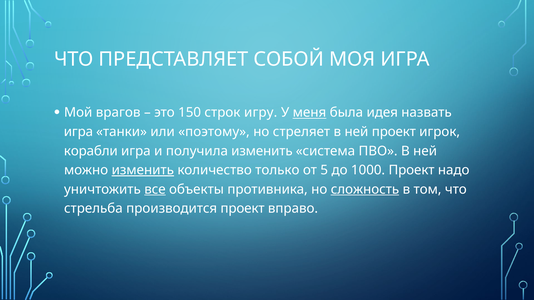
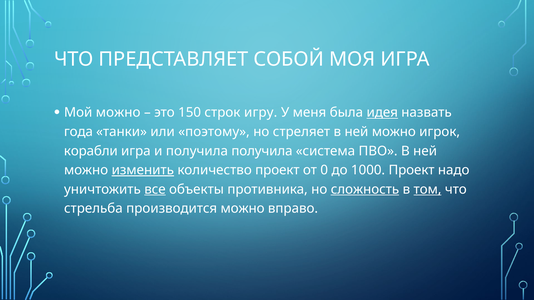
Мой врагов: врагов -> можно (118, 113)
меня underline: present -> none (309, 113)
идея underline: none -> present (382, 113)
игра: игра -> года (78, 132)
стреляет в ней проект: проект -> можно (394, 132)
получила изменить: изменить -> получила (262, 151)
количество только: только -> проект (277, 170)
5: 5 -> 0 (324, 170)
том underline: none -> present (428, 190)
производится проект: проект -> можно (243, 209)
